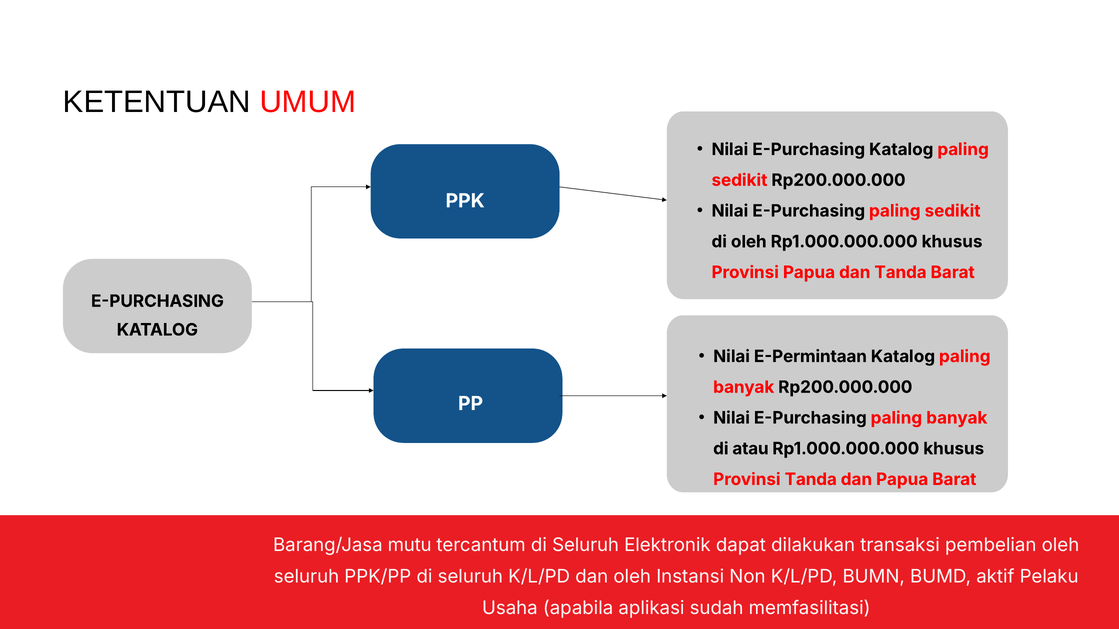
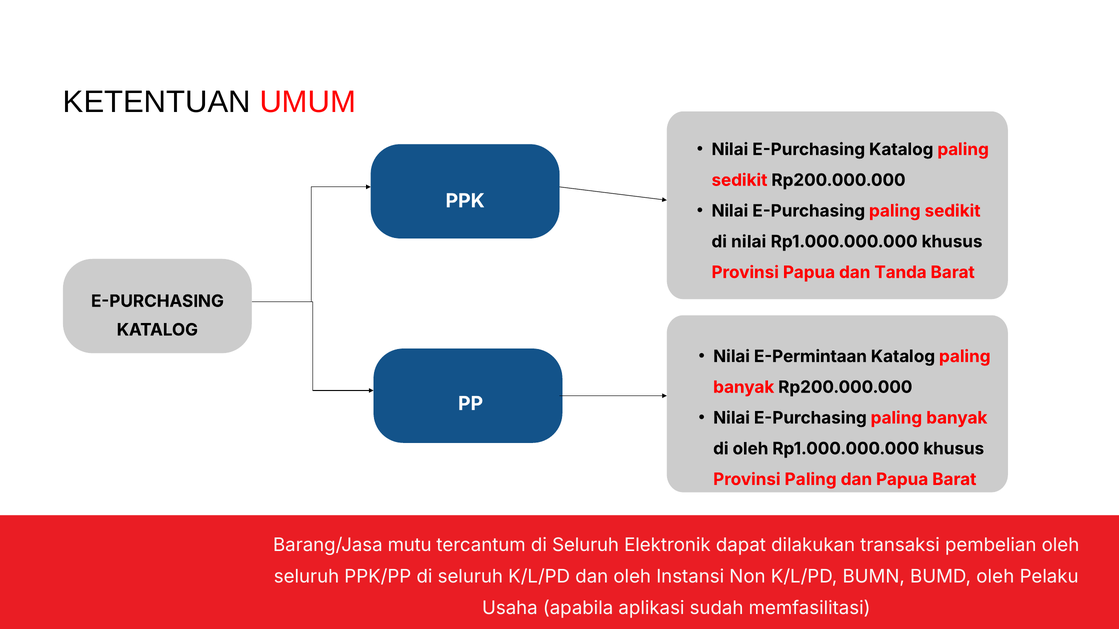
di oleh: oleh -> nilai (749, 242)
di atau: atau -> oleh (750, 449)
Provinsi Tanda: Tanda -> Paling (811, 480)
BUMD aktif: aktif -> oleh (995, 577)
